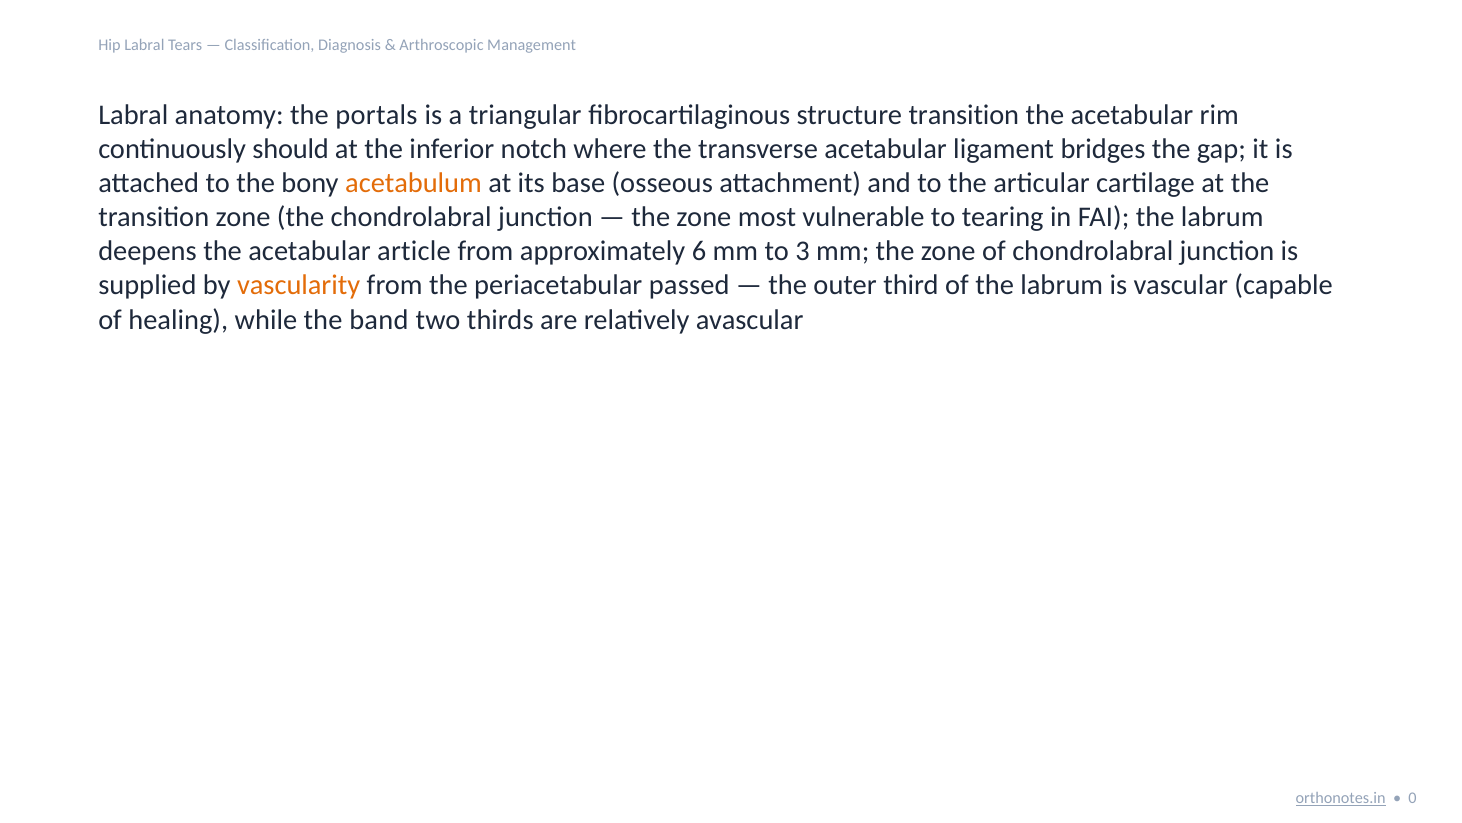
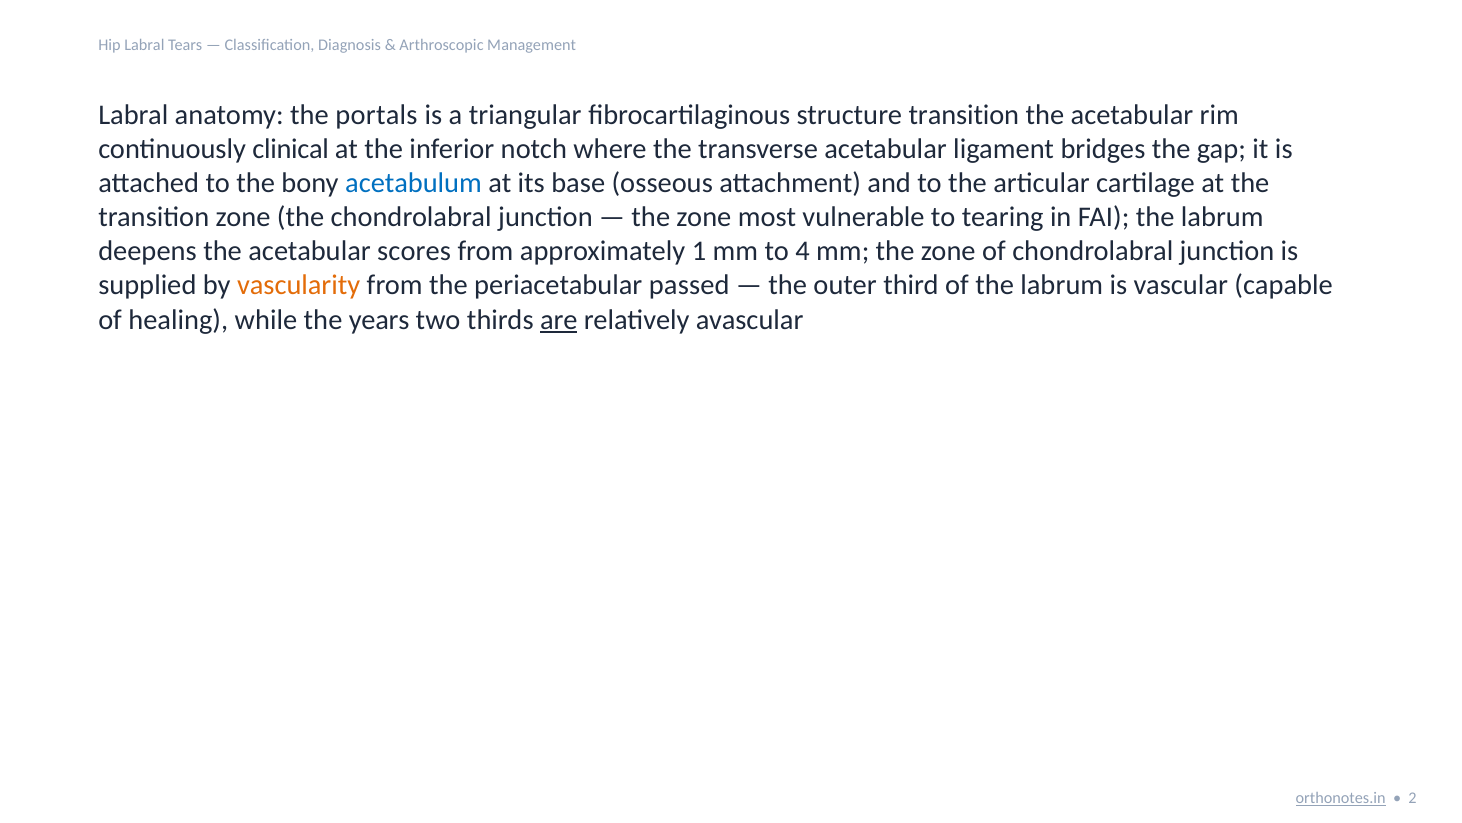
should: should -> clinical (291, 149)
acetabulum colour: orange -> blue (414, 183)
article: article -> scores (414, 251)
6: 6 -> 1 (699, 251)
3: 3 -> 4 (803, 251)
band: band -> years (379, 320)
are underline: none -> present (559, 320)
0: 0 -> 2 (1413, 798)
